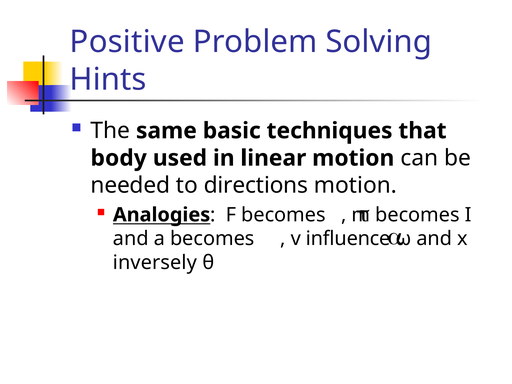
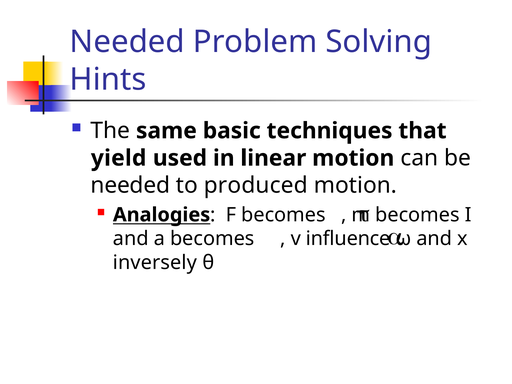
Positive: Positive -> Needed (127, 42)
body: body -> yield (119, 158)
directions: directions -> produced (256, 185)
